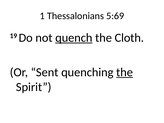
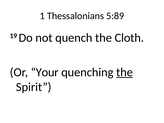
5:69: 5:69 -> 5:89 (115, 16)
quench underline: present -> none (74, 38)
Sent: Sent -> Your (45, 72)
